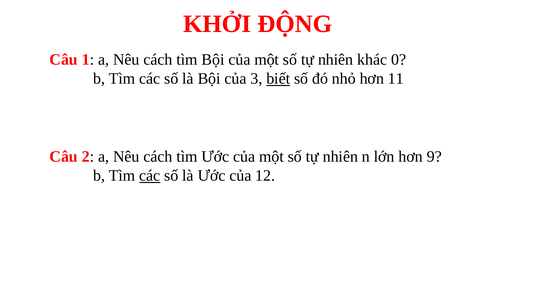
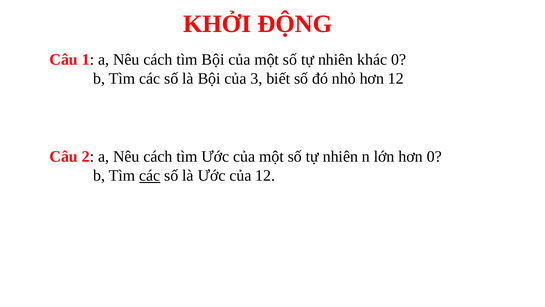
biết underline: present -> none (278, 79)
hơn 11: 11 -> 12 (396, 79)
hơn 9: 9 -> 0 (434, 156)
